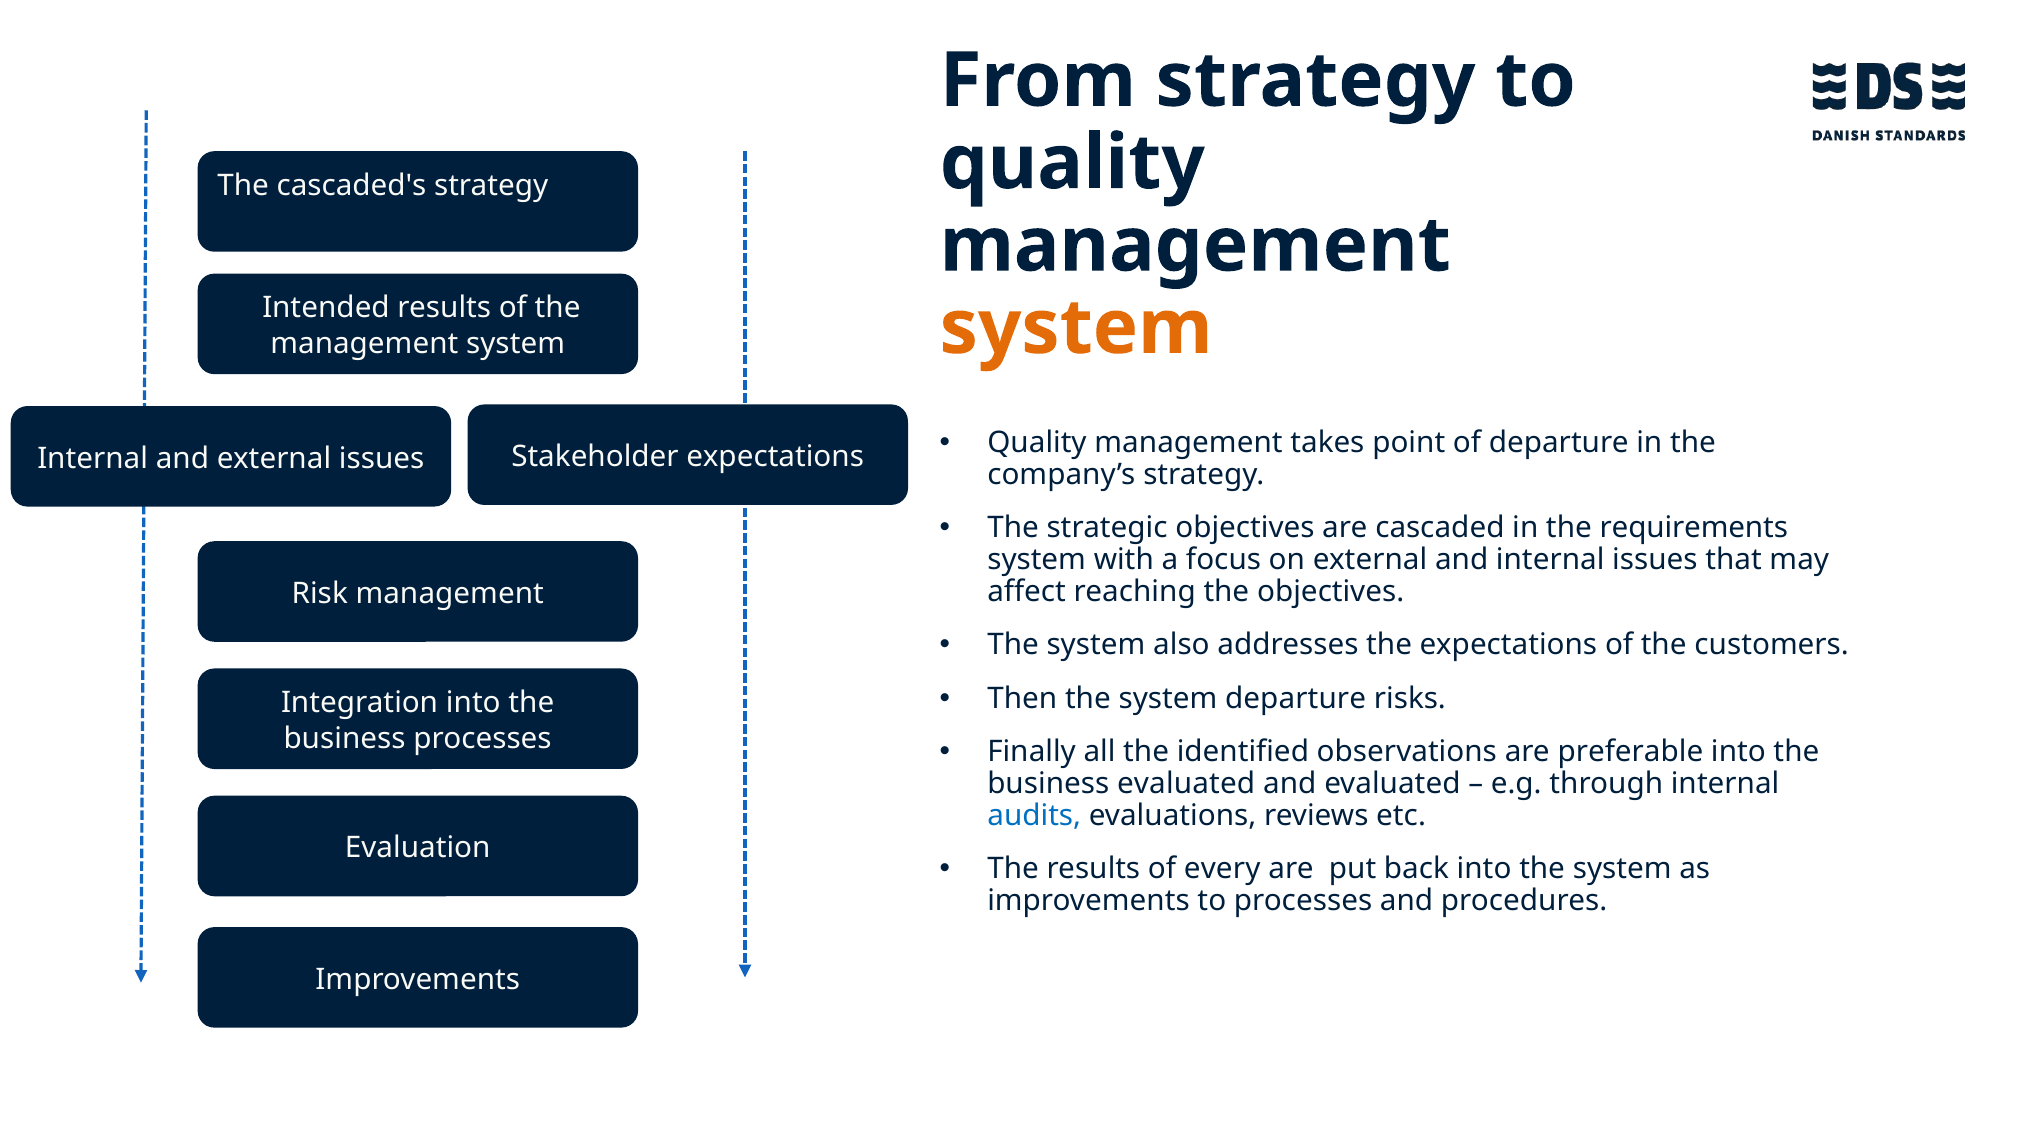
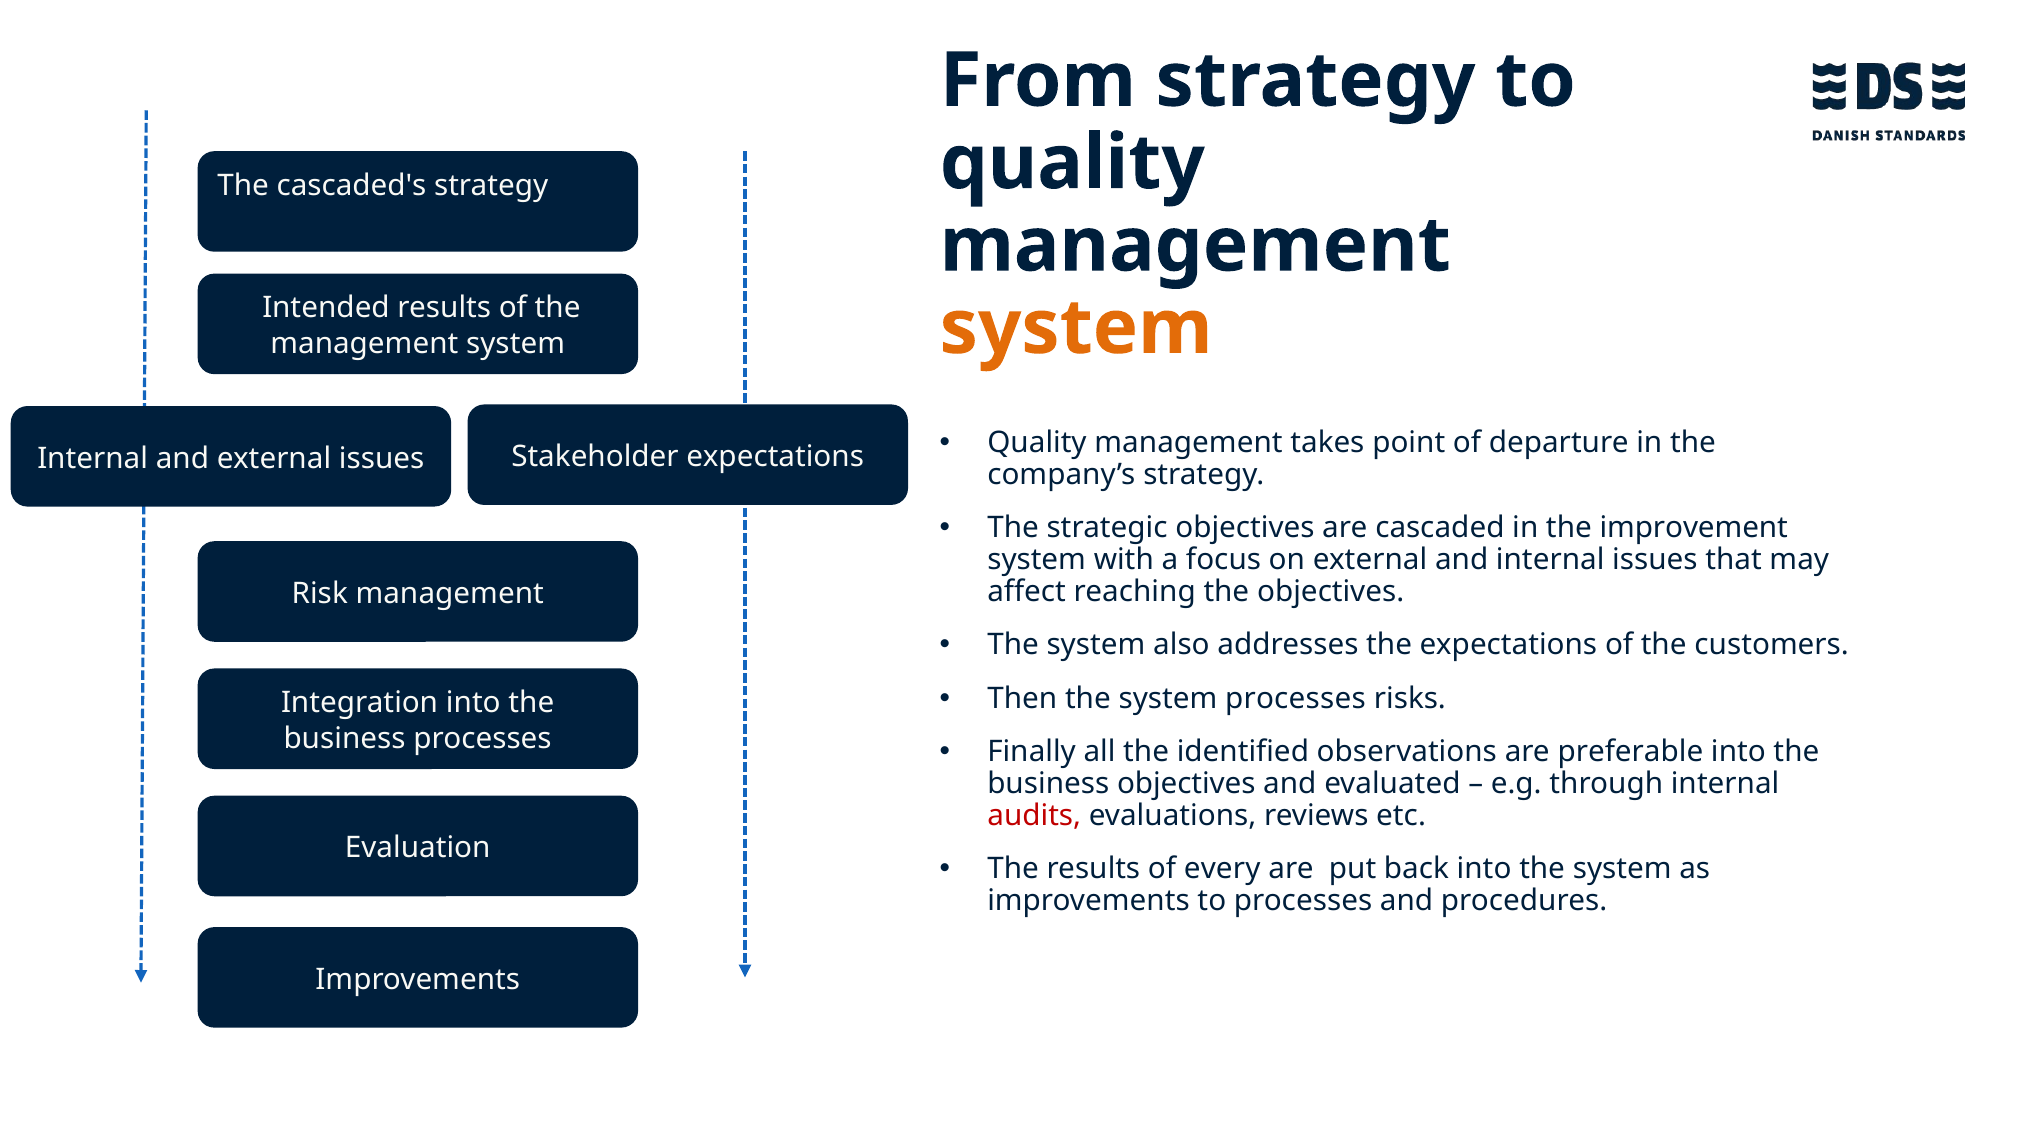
requirements: requirements -> improvement (1694, 528)
system departure: departure -> processes (1295, 698)
business evaluated: evaluated -> objectives (1186, 783)
audits colour: blue -> red (1034, 816)
